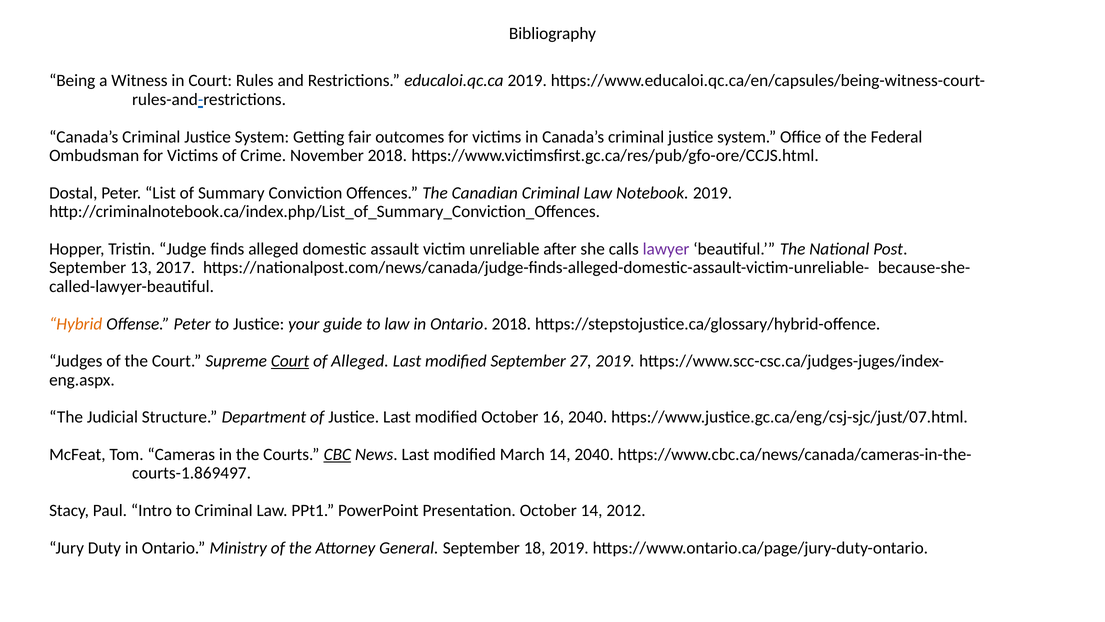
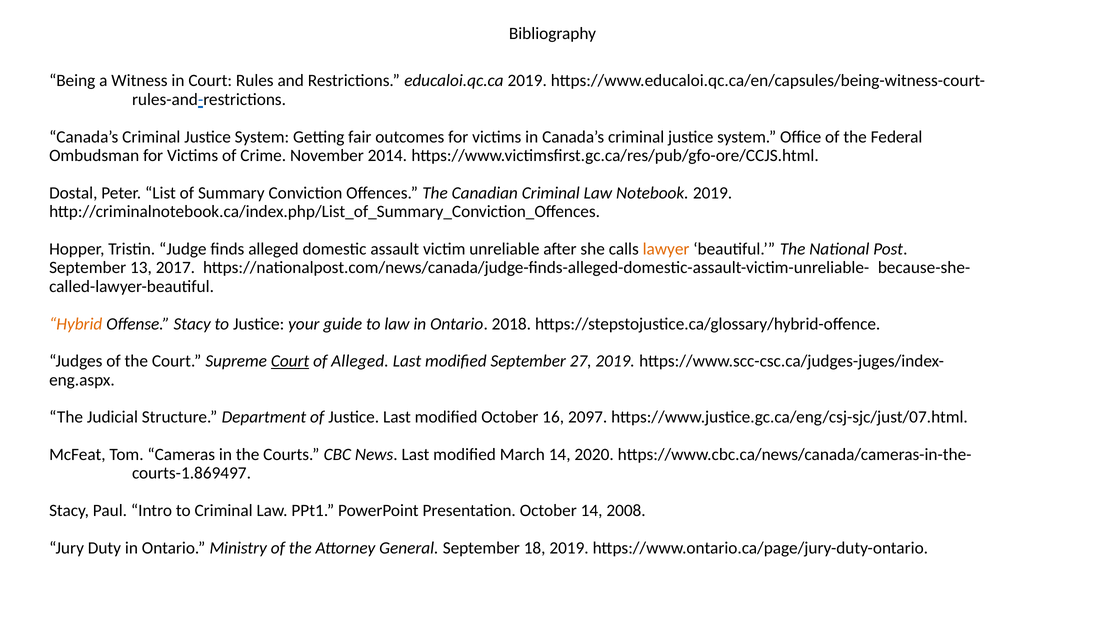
November 2018: 2018 -> 2014 (387, 156)
lawyer colour: purple -> orange (666, 249)
Offense Peter: Peter -> Stacy (192, 324)
16 2040: 2040 -> 2097 (588, 417)
CBC underline: present -> none (337, 454)
14 2040: 2040 -> 2020 (594, 454)
2012: 2012 -> 2008 (626, 510)
